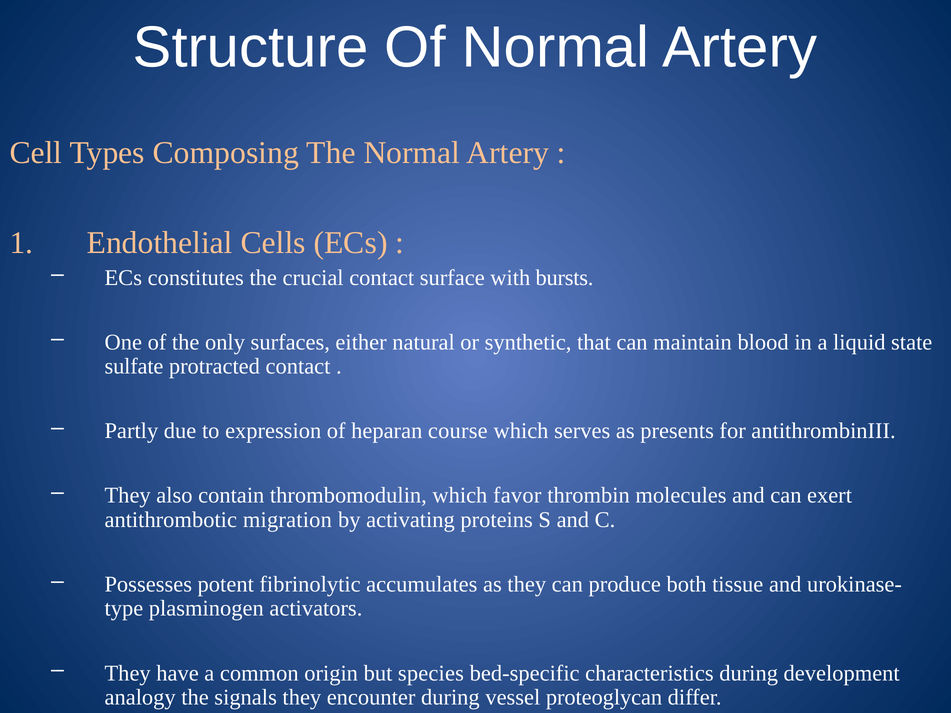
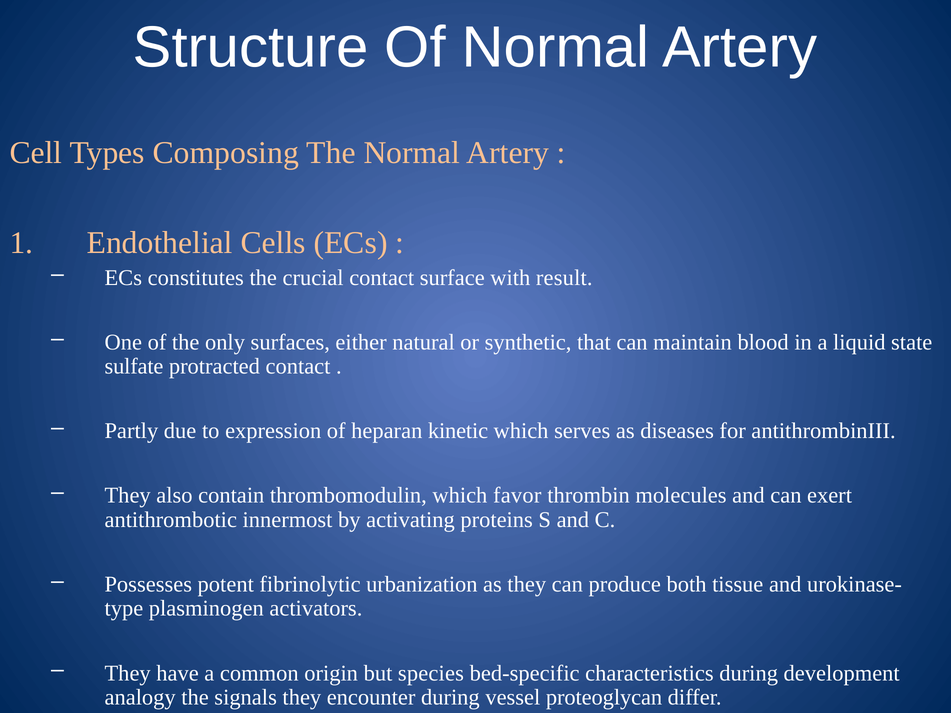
bursts: bursts -> result (564, 278)
course: course -> kinetic (458, 431)
presents: presents -> diseases (677, 431)
migration: migration -> innermost (288, 520)
accumulates: accumulates -> urbanization (422, 585)
